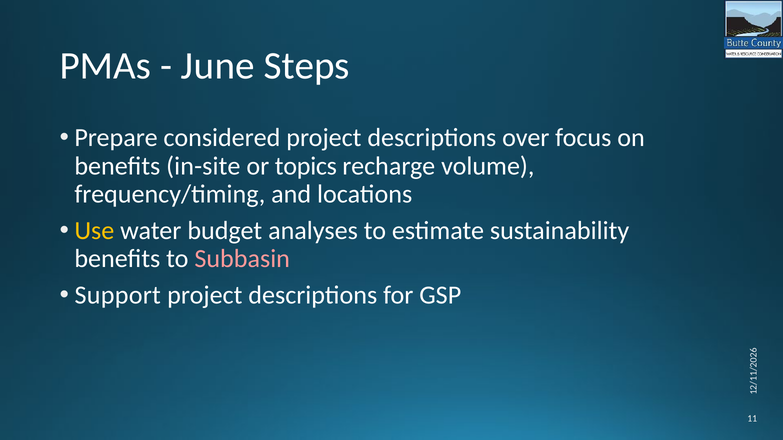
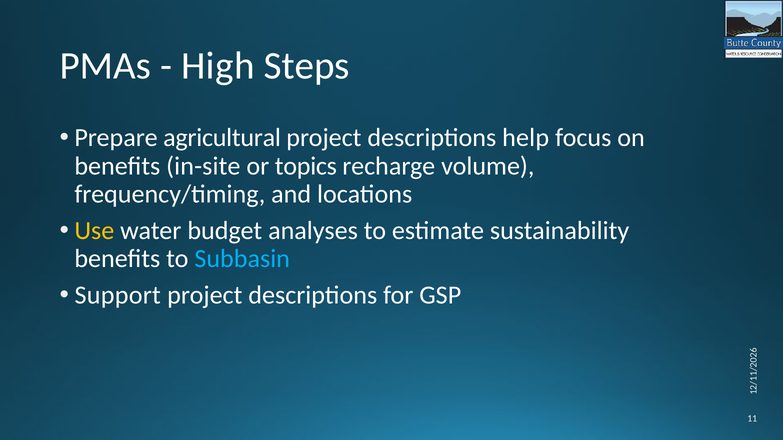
June: June -> High (218, 66)
considered: considered -> agricultural (222, 138)
over: over -> help (526, 138)
Subbasin colour: pink -> light blue (242, 259)
